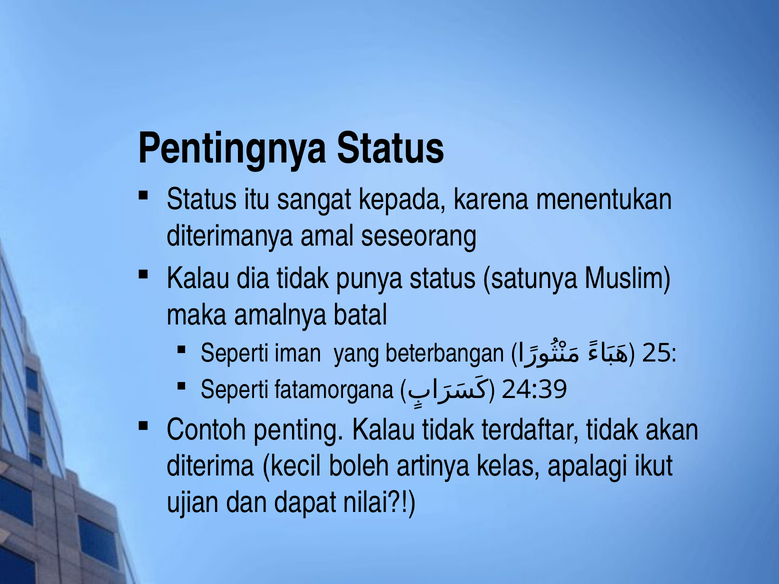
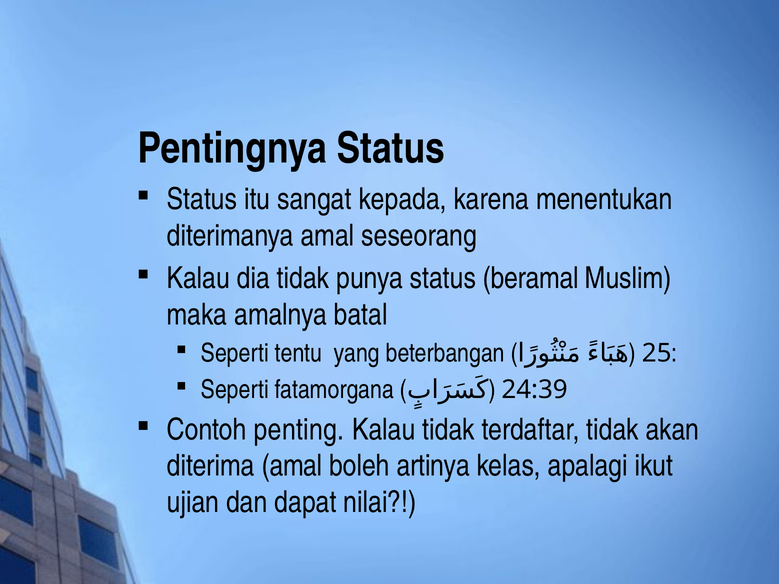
satunya: satunya -> beramal (531, 278)
iman: iman -> tentu (298, 353)
diterima kecil: kecil -> amal (292, 466)
